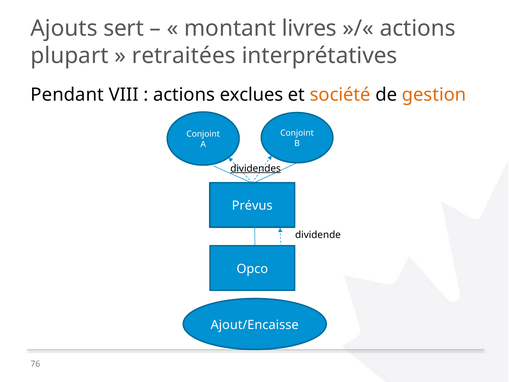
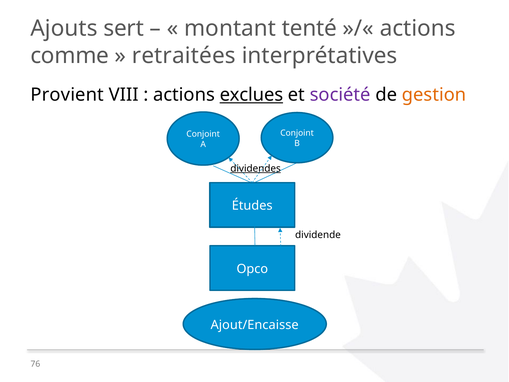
livres: livres -> tenté (309, 28)
plupart: plupart -> comme (70, 56)
Pendant: Pendant -> Provient (67, 95)
exclues underline: none -> present (251, 95)
société colour: orange -> purple (340, 95)
Prévus: Prévus -> Études (252, 206)
